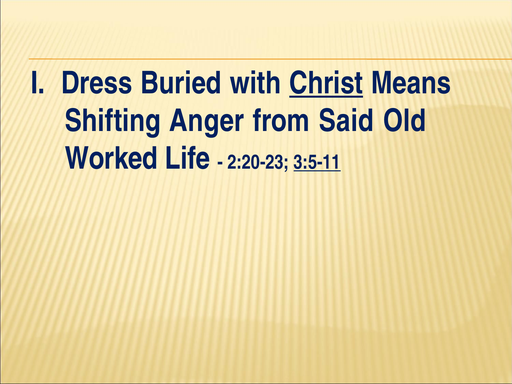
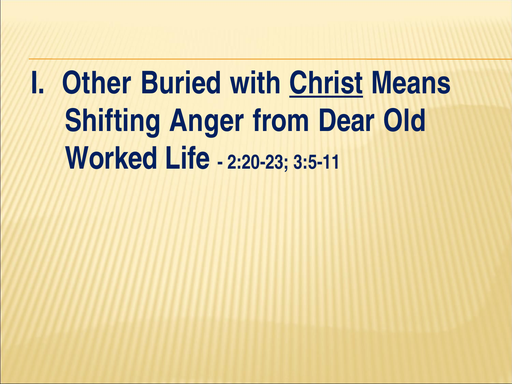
Dress: Dress -> Other (97, 83)
Said: Said -> Dear (347, 121)
3:5-11 underline: present -> none (317, 162)
